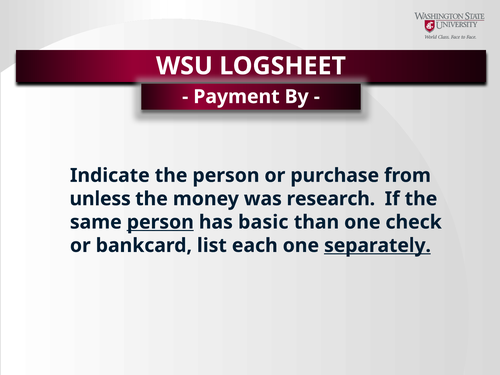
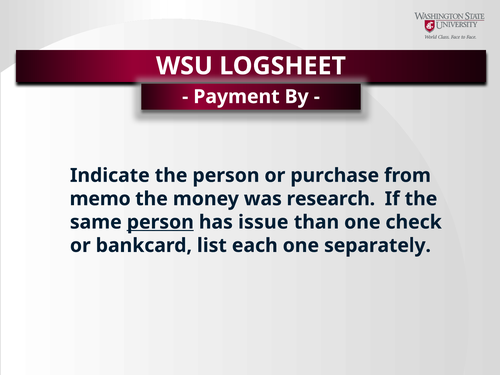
unless: unless -> memo (100, 199)
basic: basic -> issue (263, 222)
separately underline: present -> none (378, 246)
